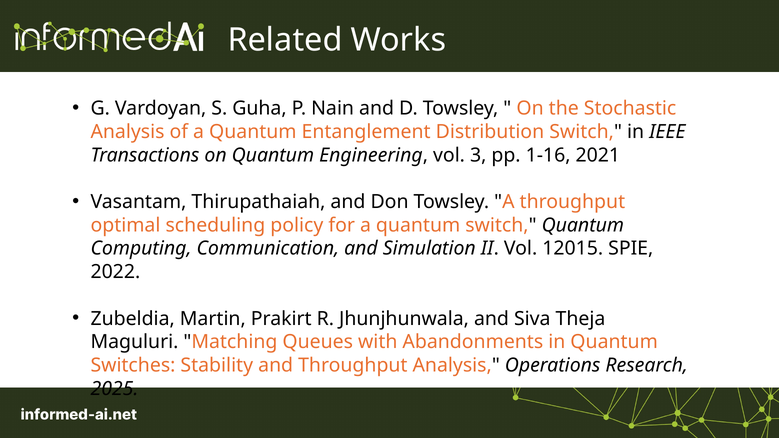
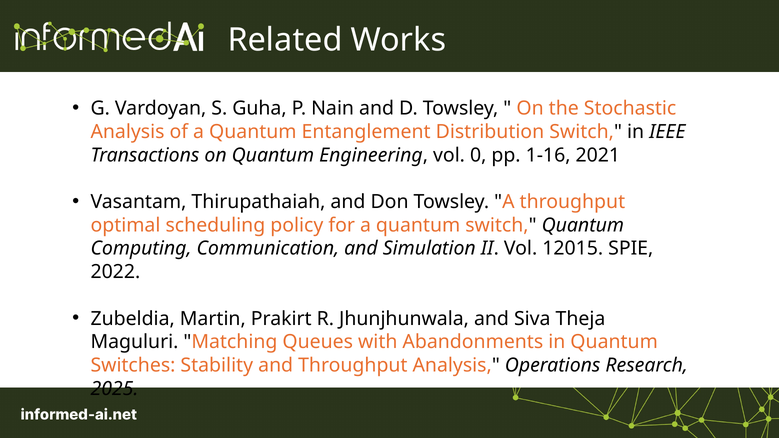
3: 3 -> 0 (478, 155)
